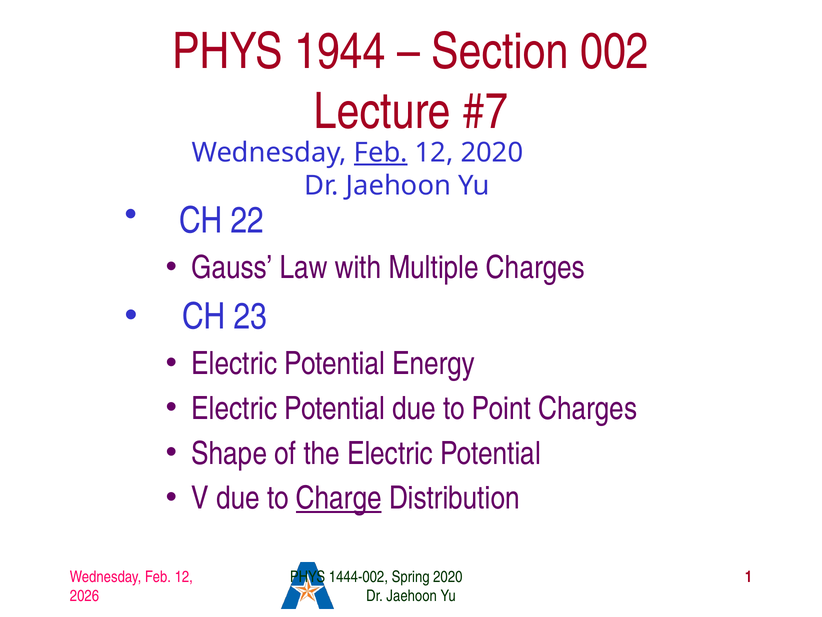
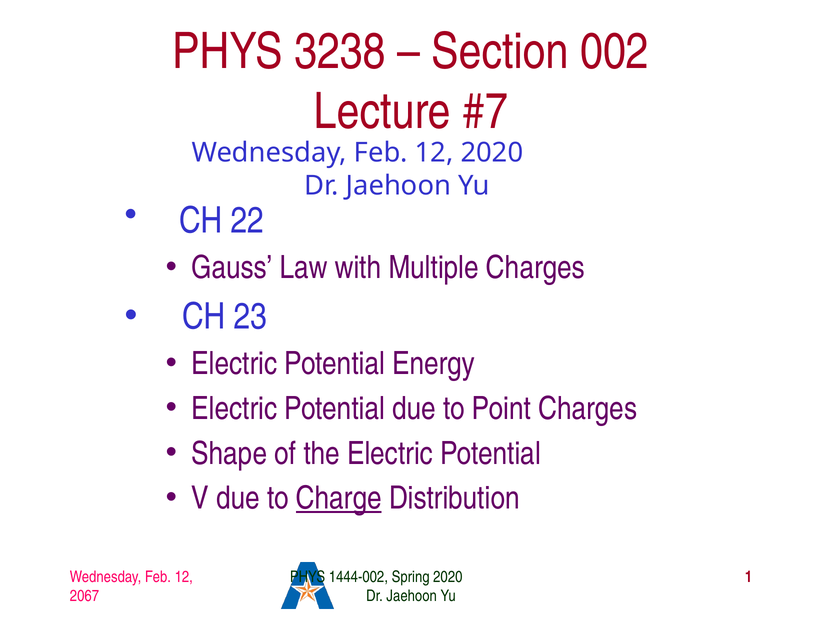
1944: 1944 -> 3238 (340, 51)
Feb underline: present -> none (381, 153)
2026: 2026 -> 2067 (84, 596)
